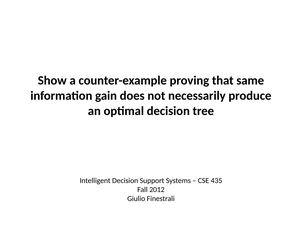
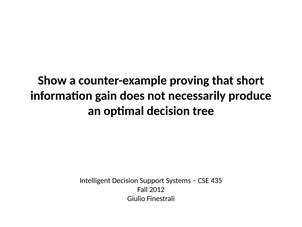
same: same -> short (250, 80)
